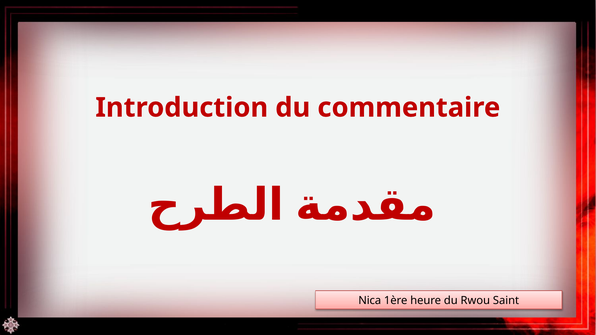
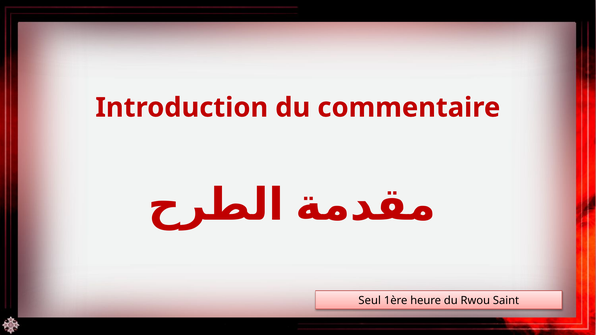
Nica: Nica -> Seul (370, 301)
